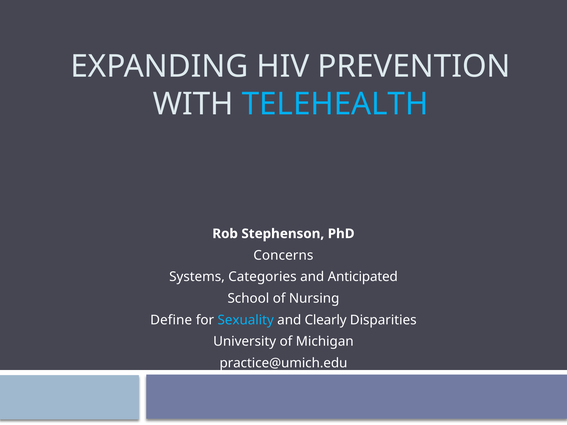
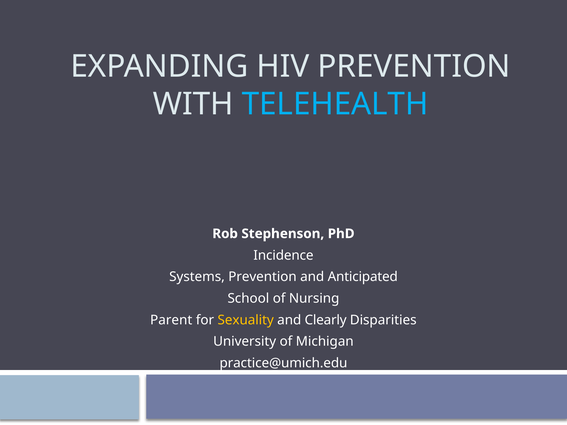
Concerns: Concerns -> Incidence (283, 255)
Systems Categories: Categories -> Prevention (262, 277)
Define: Define -> Parent (171, 320)
Sexuality colour: light blue -> yellow (246, 320)
